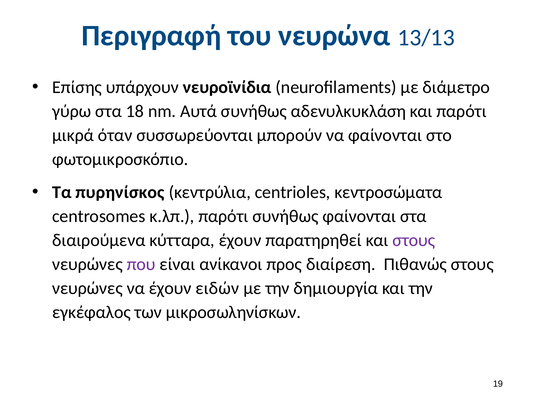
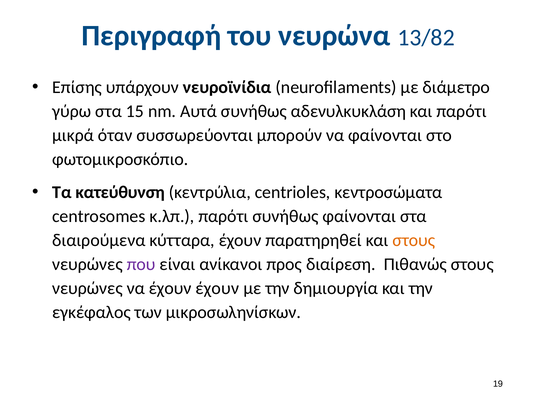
13/13: 13/13 -> 13/82 (426, 37)
18: 18 -> 15 (135, 111)
πυρηνίσκος: πυρηνίσκος -> κατεύθυνση (120, 192)
στους colour: purple -> orange (414, 240)
έχουν ειδών: ειδών -> έχουν (217, 288)
